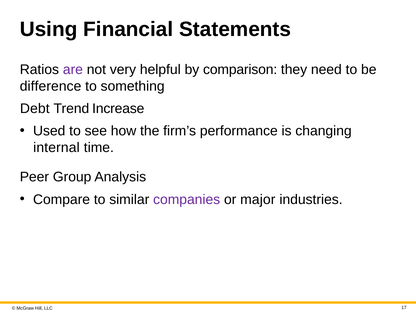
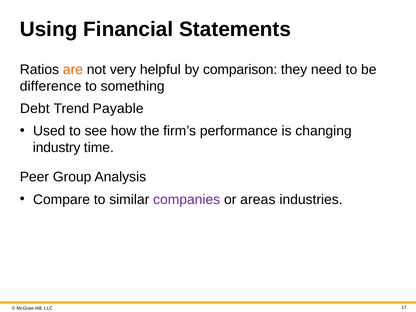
are colour: purple -> orange (73, 69)
Increase: Increase -> Payable (118, 109)
internal: internal -> industry (57, 148)
major: major -> areas (258, 200)
